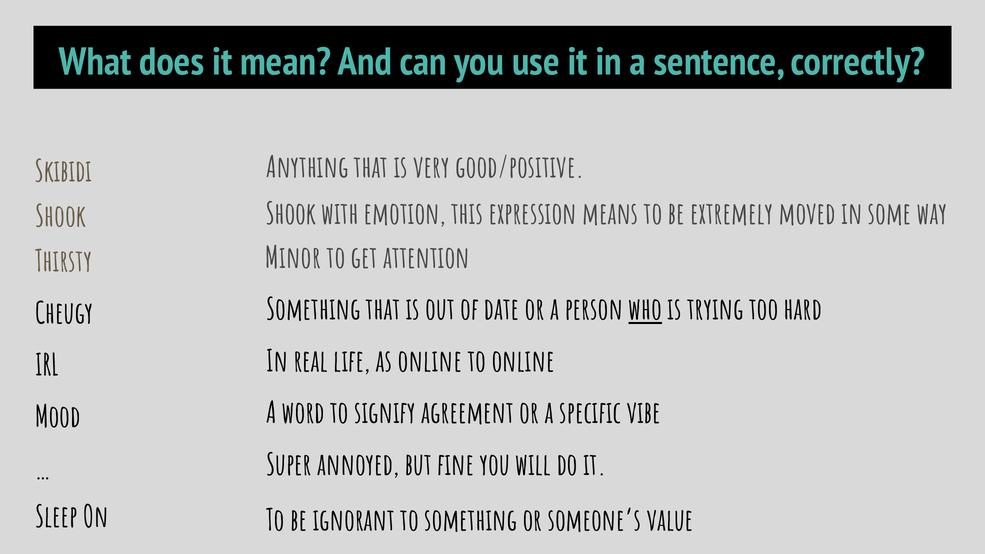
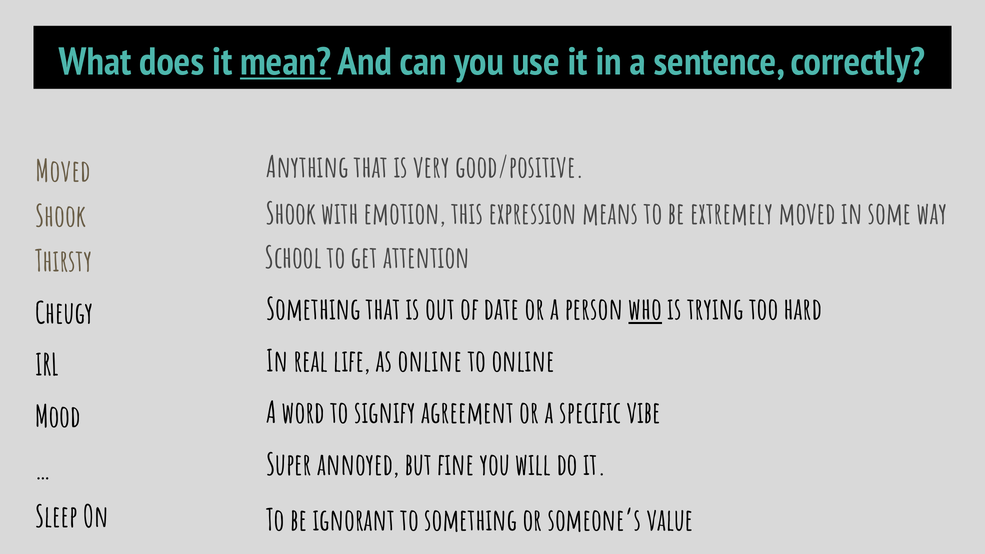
mean underline: none -> present (286, 62)
Skibidi: Skibidi -> Moved (63, 172)
Minor: Minor -> School (293, 258)
